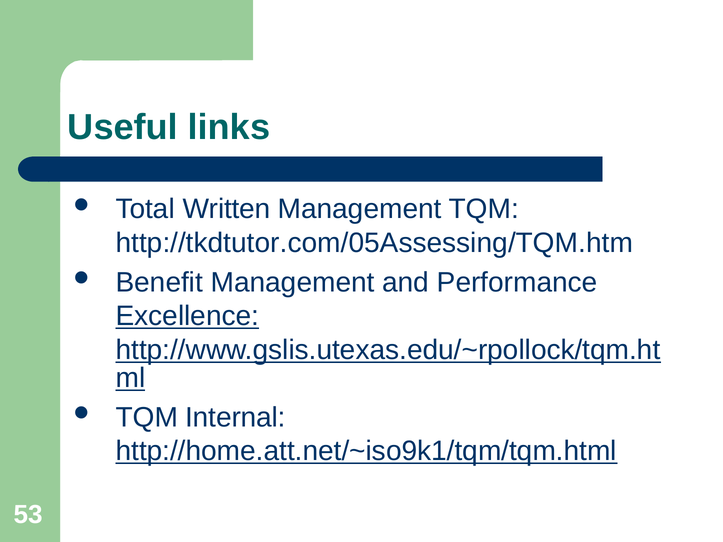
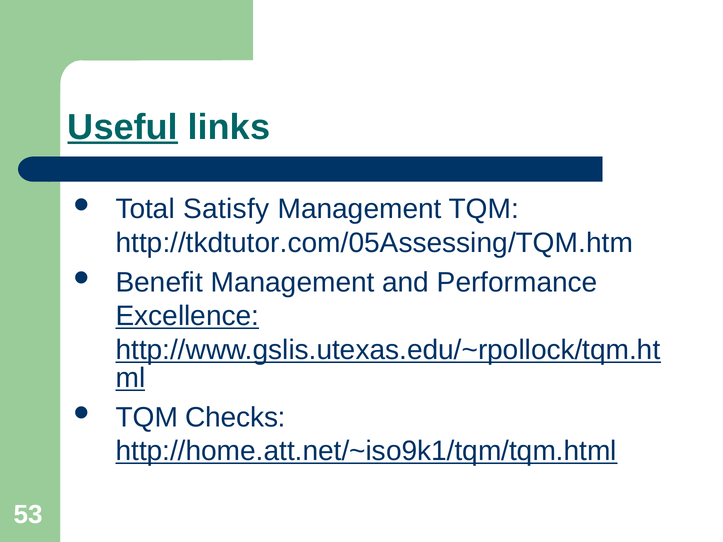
Useful underline: none -> present (123, 127)
Written: Written -> Satisfy (226, 209)
Internal: Internal -> Checks (236, 417)
